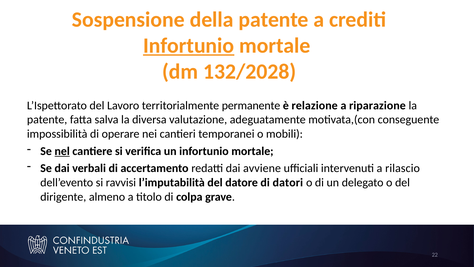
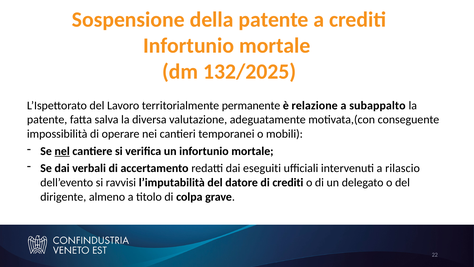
Infortunio underline: present -> none (189, 46)
132/2028: 132/2028 -> 132/2025 (250, 72)
riparazione: riparazione -> subappalto (377, 105)
avviene: avviene -> eseguiti (262, 168)
di datori: datori -> crediti (288, 182)
